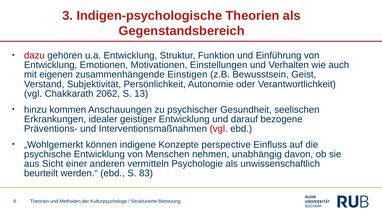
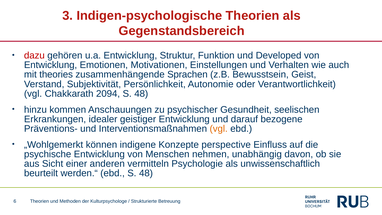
Einführung: Einführung -> Developed (279, 55)
eigenen: eigenen -> theories (56, 75)
Einstigen: Einstigen -> Sprachen (187, 75)
2062: 2062 -> 2094 (108, 94)
13: 13 -> 48 (141, 94)
vgl colour: red -> orange (219, 129)
ebd S 83: 83 -> 48 (146, 173)
